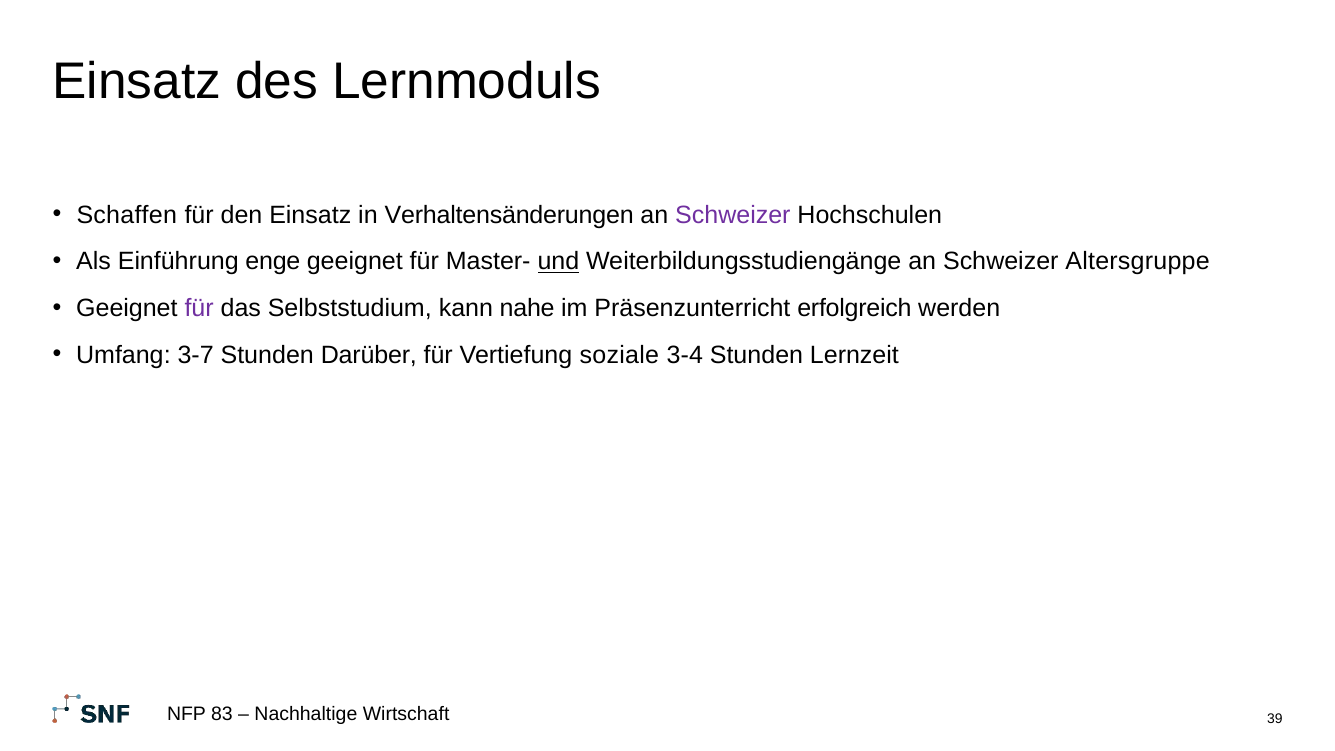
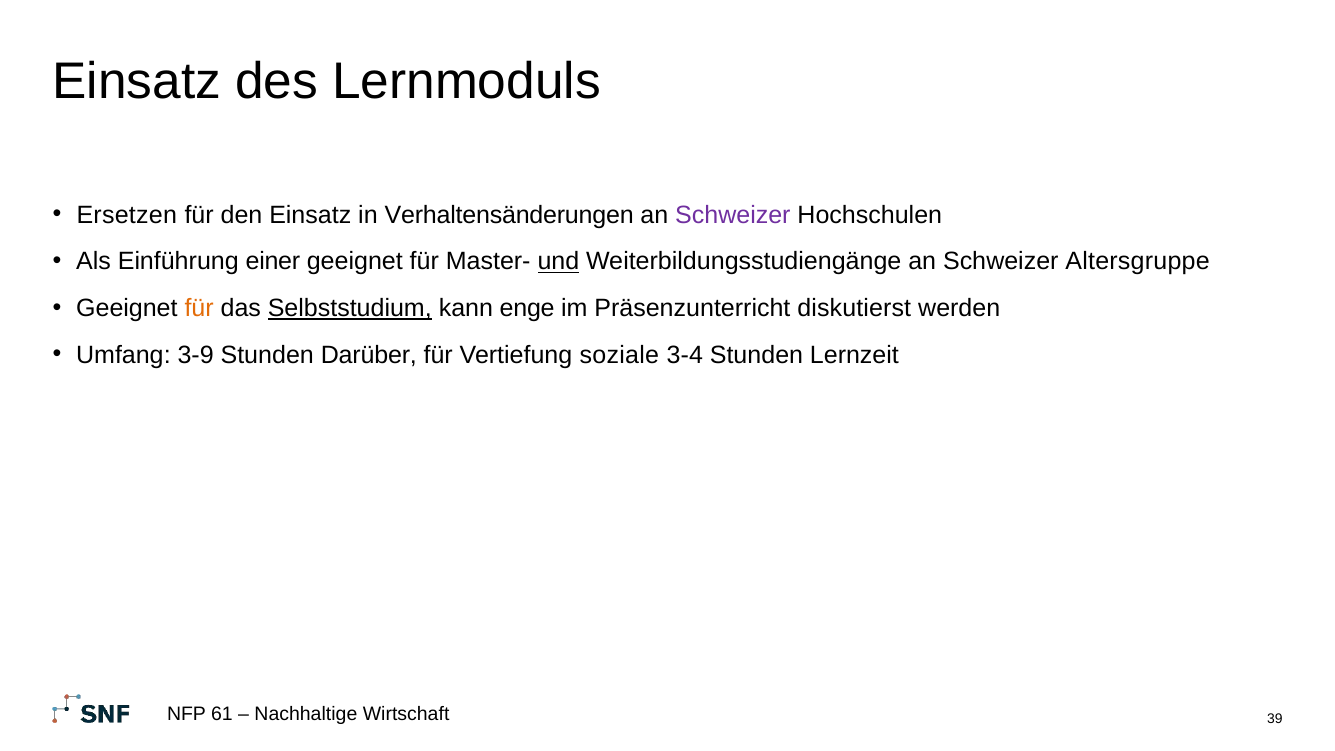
Schaffen: Schaffen -> Ersetzen (127, 215)
enge: enge -> einer (273, 261)
für colour: purple -> orange (199, 308)
Selbststudium underline: none -> present (350, 308)
nahe: nahe -> enge (527, 308)
erfolgreich: erfolgreich -> diskutierst (854, 308)
3-7: 3-7 -> 3-9 (196, 355)
83: 83 -> 61 (222, 714)
